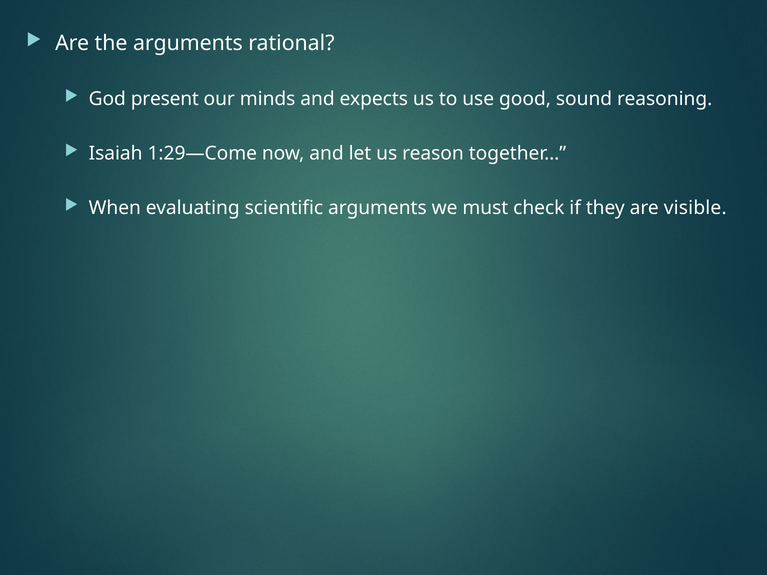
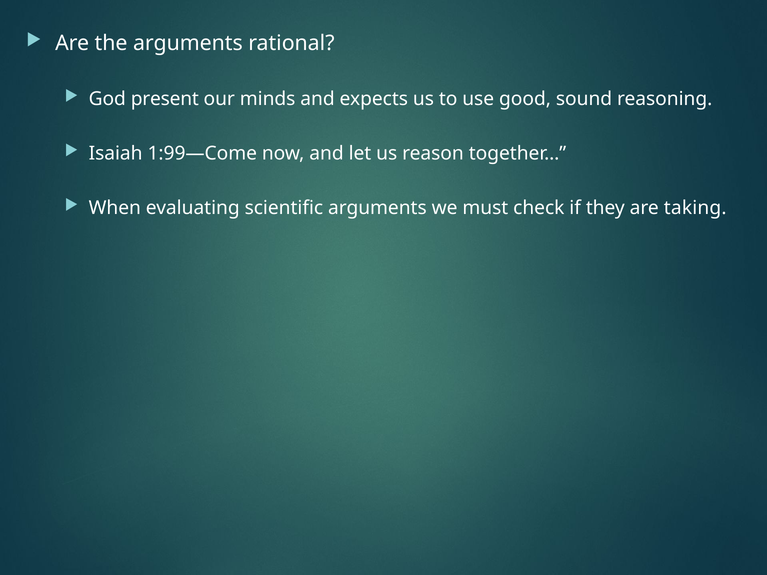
1:29—Come: 1:29—Come -> 1:99—Come (202, 153)
visible: visible -> taking (695, 208)
